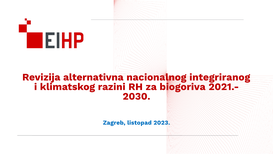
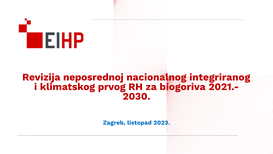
alternativna: alternativna -> neposrednoj (93, 77)
razini: razini -> prvog (112, 86)
